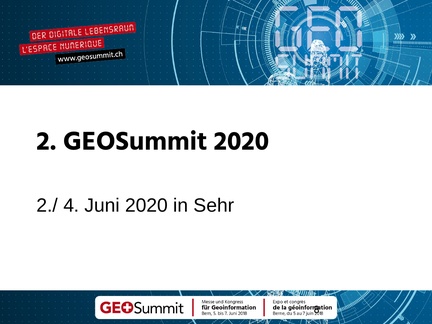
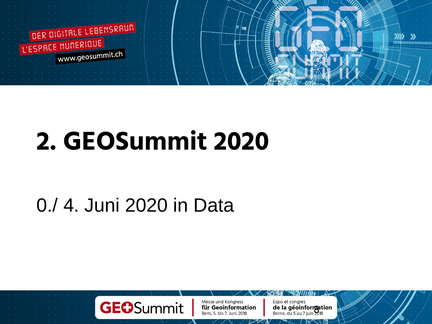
2./: 2./ -> 0./ (47, 206)
Sehr: Sehr -> Data (214, 206)
